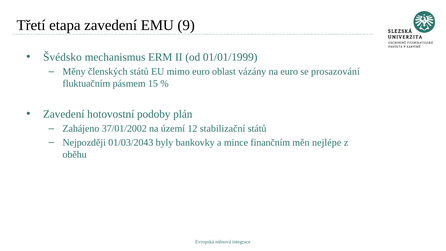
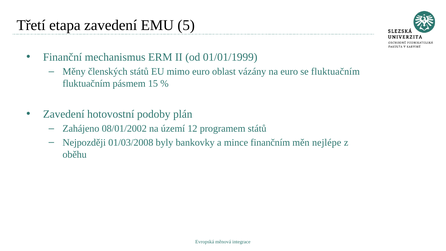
9: 9 -> 5 (186, 25)
Švédsko: Švédsko -> Finanční (63, 57)
se prosazování: prosazování -> fluktuačním (335, 72)
37/01/2002: 37/01/2002 -> 08/01/2002 (124, 129)
stabilizační: stabilizační -> programem (223, 129)
01/03/2043: 01/03/2043 -> 01/03/2008 (131, 142)
